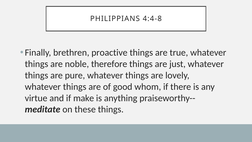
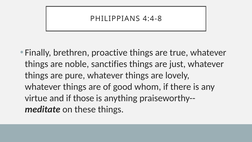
therefore: therefore -> sanctifies (109, 64)
make: make -> those (84, 98)
